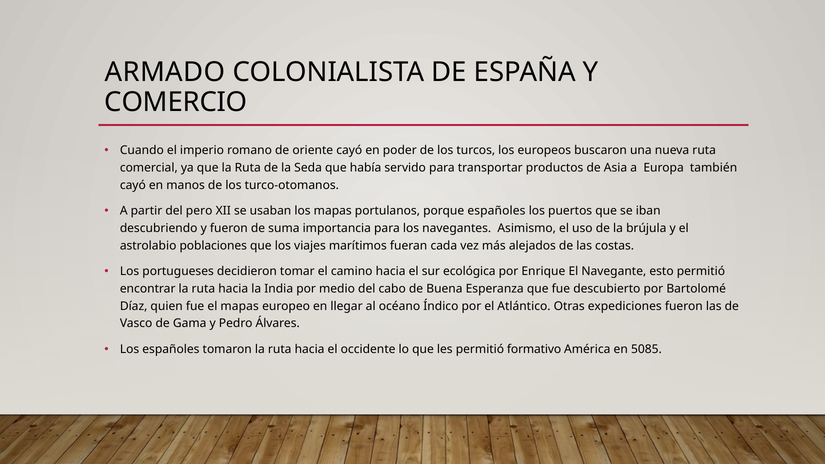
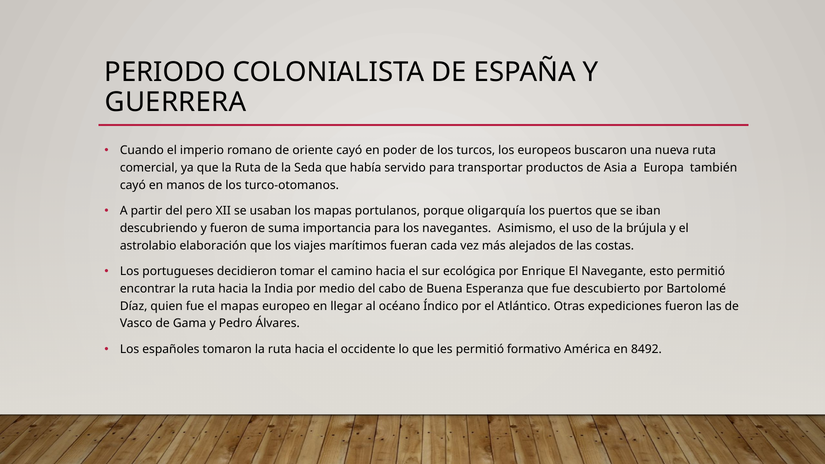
ARMADO: ARMADO -> PERIODO (165, 72)
COMERCIO: COMERCIO -> GUERRERA (176, 102)
porque españoles: españoles -> oligarquía (496, 211)
poblaciones: poblaciones -> elaboración (213, 246)
5085: 5085 -> 8492 (646, 349)
